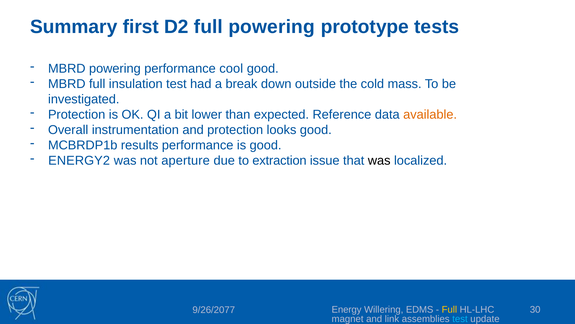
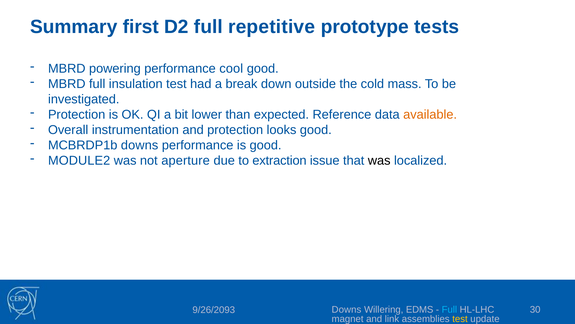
full powering: powering -> repetitive (272, 27)
MCBRDP1b results: results -> downs (140, 145)
ENERGY2: ENERGY2 -> MODULE2 (79, 160)
Energy: Energy -> Downs (346, 309)
Full colour: yellow -> light blue (449, 309)
9/26/2077: 9/26/2077 -> 9/26/2093 (214, 309)
test colour: light blue -> yellow (460, 319)
